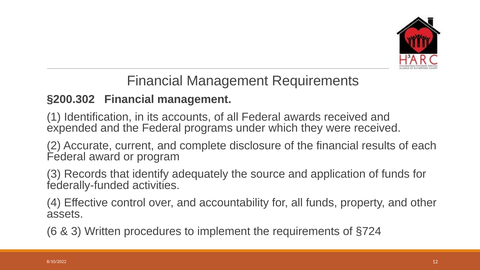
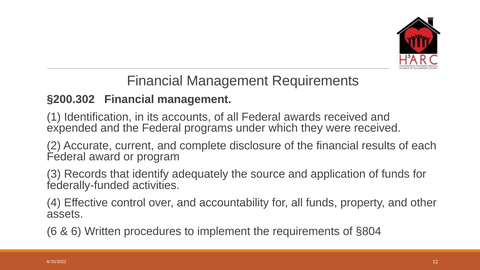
3: 3 -> 6 (76, 231)
§724: §724 -> §804 (369, 231)
